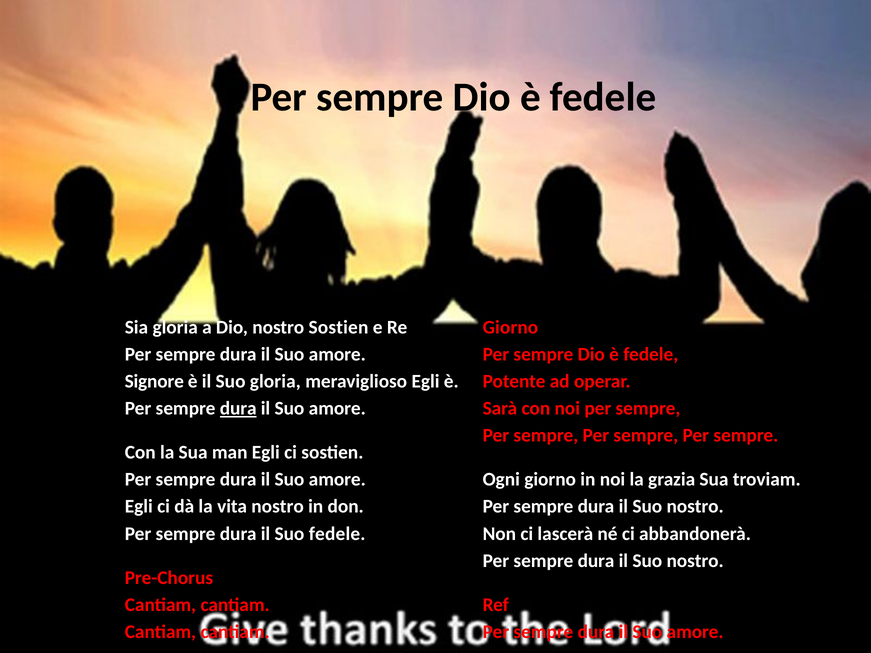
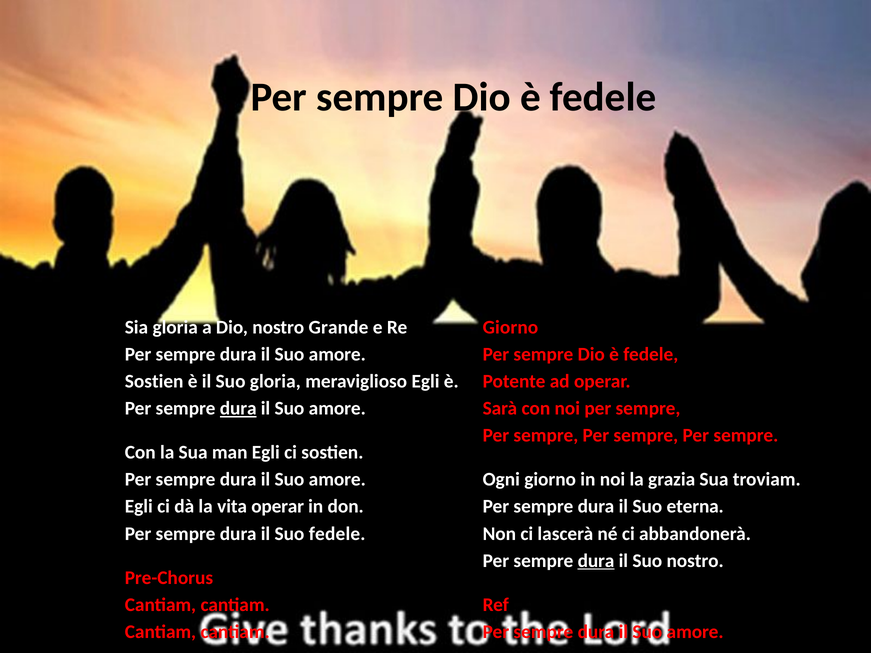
nostro Sostien: Sostien -> Grande (338, 327)
Signore: Signore -> Sostien (154, 381)
vita nostro: nostro -> operar (278, 507)
nostro: nostro -> eterna (695, 507)
dura underline: none -> present (596, 561)
